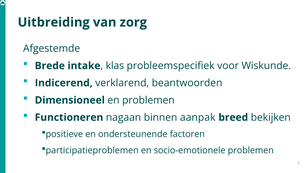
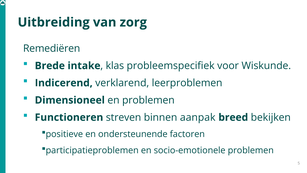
Afgestemde: Afgestemde -> Remediëren (52, 48)
beantwoorden: beantwoorden -> leerproblemen (187, 83)
nagaan: nagaan -> streven (124, 117)
